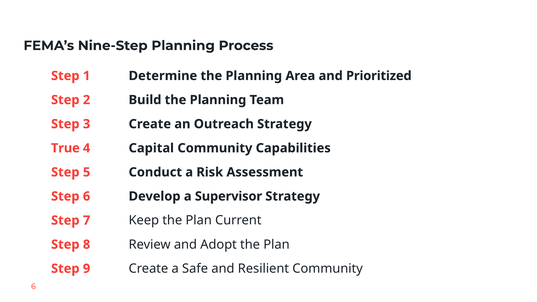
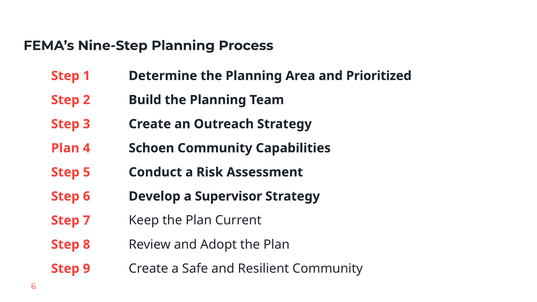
True: True -> Plan (65, 148)
Capital: Capital -> Schoen (151, 148)
